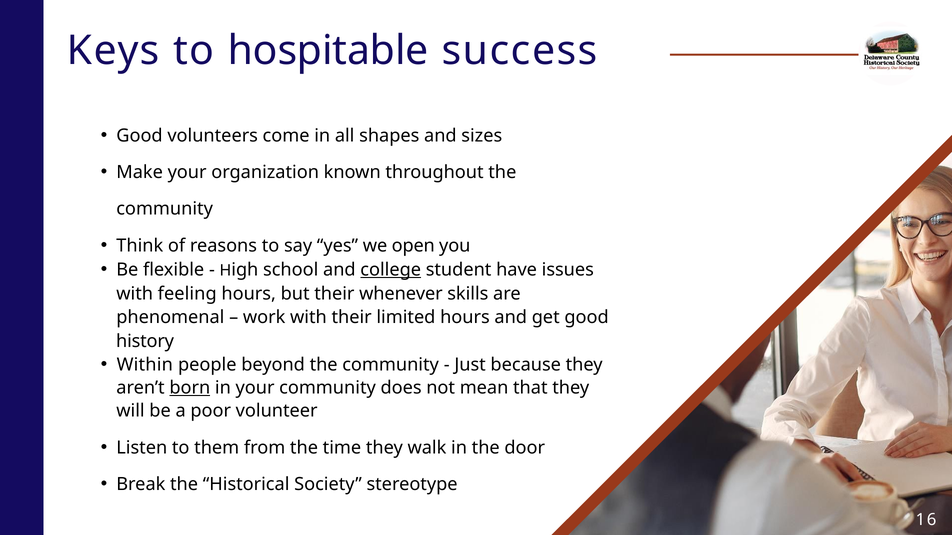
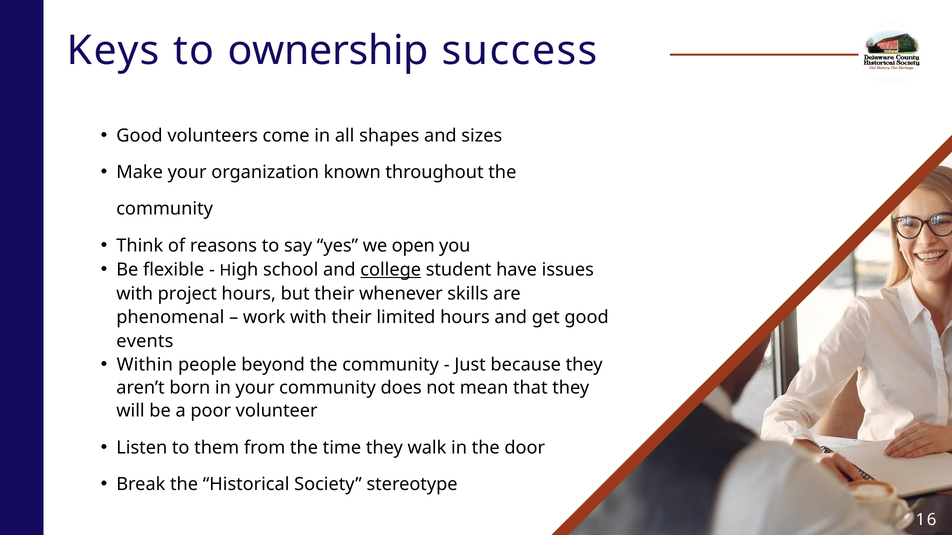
hospitable: hospitable -> ownership (328, 51)
feeling: feeling -> project (187, 294)
history: history -> events (145, 342)
born underline: present -> none (190, 388)
